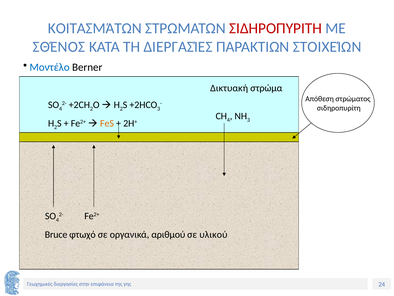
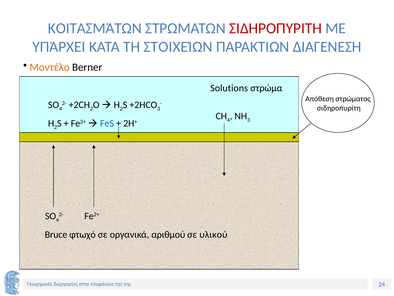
ΣΘΈΝΟΣ: ΣΘΈΝΟΣ -> ΥΠΆΡΧΕΙ (59, 47)
ΤΗ ΔΙΕΡΓΑΣΊΕΣ: ΔΙΕΡΓΑΣΊΕΣ -> ΣΤΟΙΧΕΊΩΝ (178, 47)
ΣΤΟΙΧΕΊΩΝ: ΣΤΟΙΧΕΊΩΝ -> ΔΙΑΓΕΝΕΣΗ (327, 47)
Μοντέλο colour: blue -> orange (50, 67)
Δικτυακή: Δικτυακή -> Solutions (229, 88)
FeS colour: orange -> blue (107, 123)
